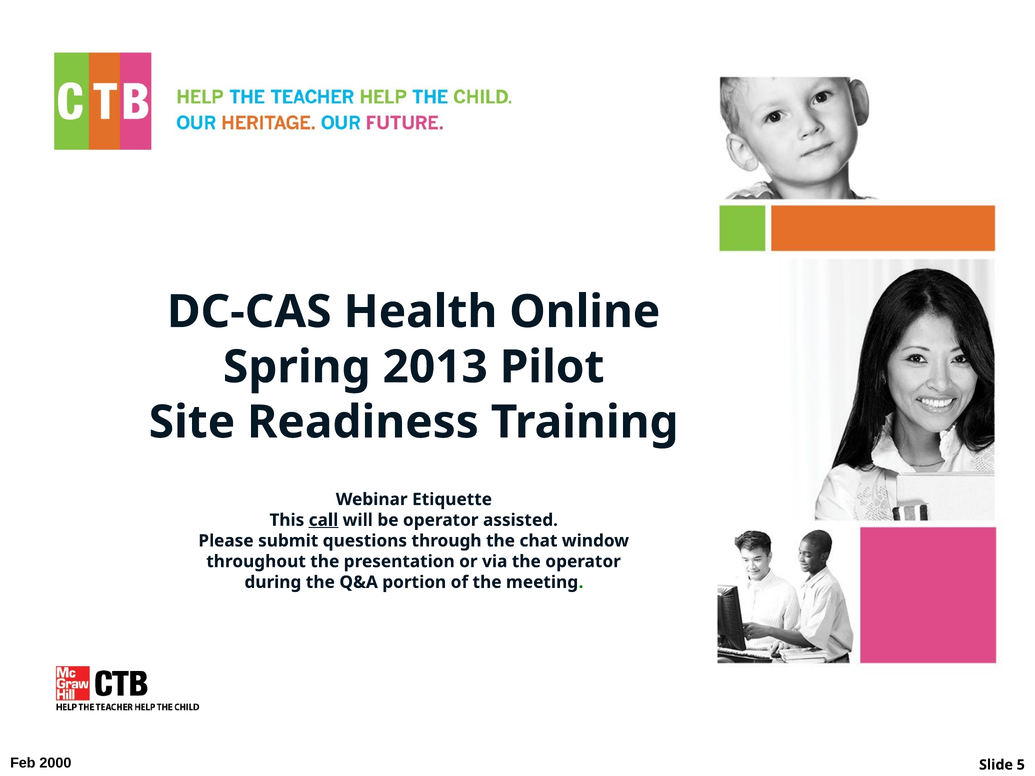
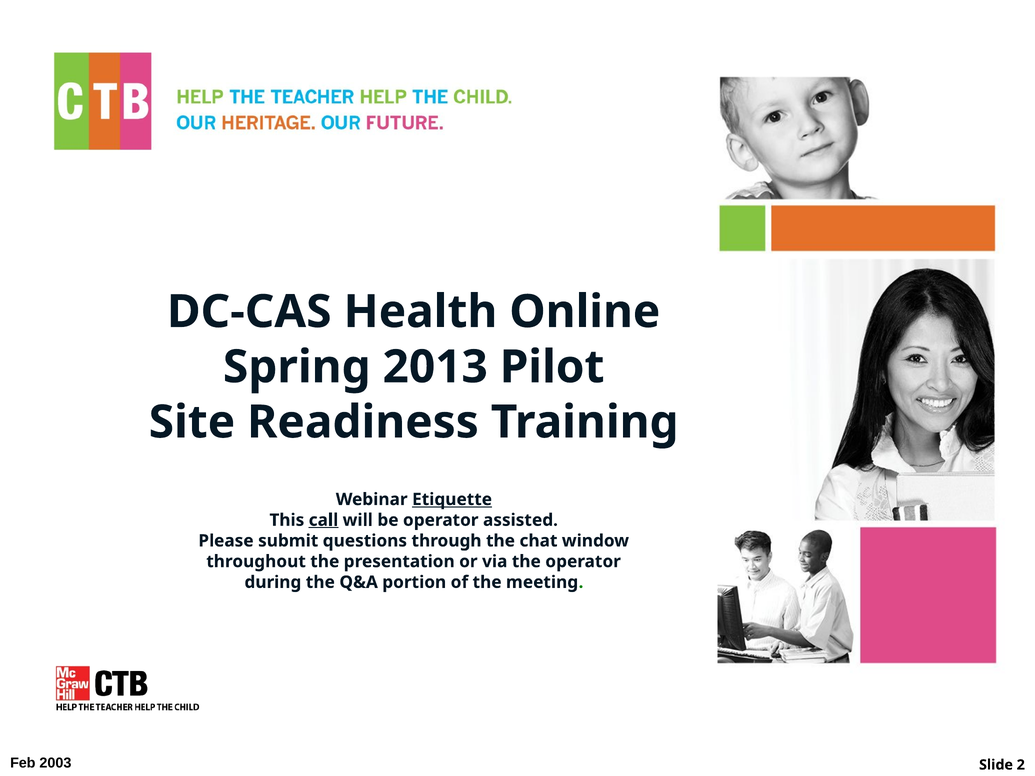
Etiquette underline: none -> present (452, 500)
2000: 2000 -> 2003 (55, 763)
5: 5 -> 2 (1021, 765)
